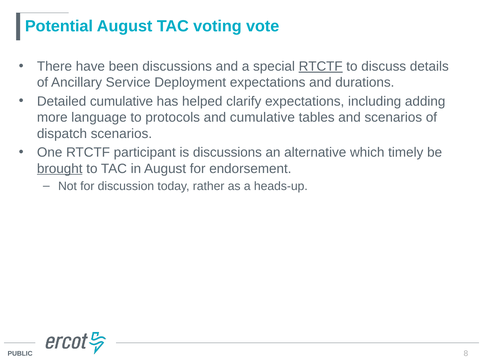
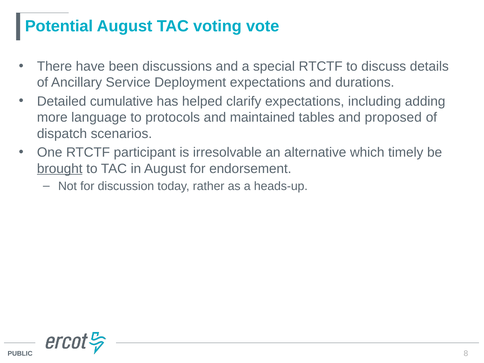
RTCTF underline: present -> none (321, 66)
and cumulative: cumulative -> maintained (262, 117)
and scenarios: scenarios -> proposed (393, 117)
is discussions: discussions -> irresolvable (227, 152)
